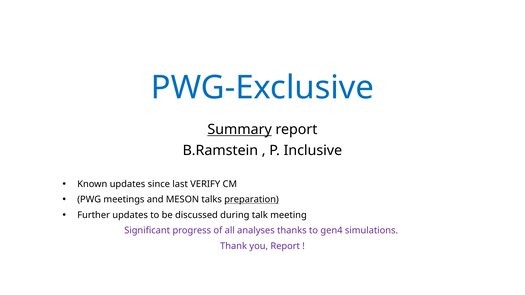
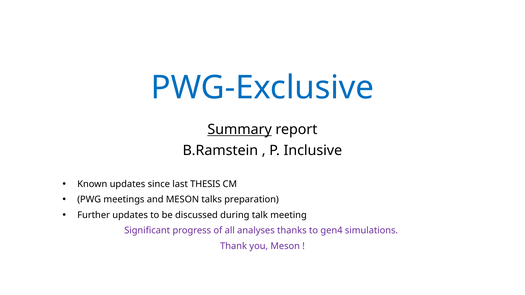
VERIFY: VERIFY -> THESIS (205, 184)
preparation underline: present -> none (252, 200)
you Report: Report -> Meson (285, 246)
